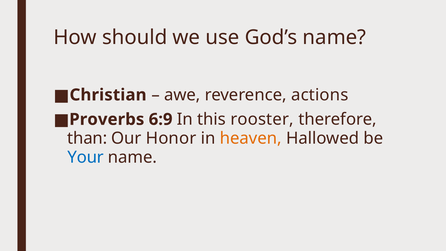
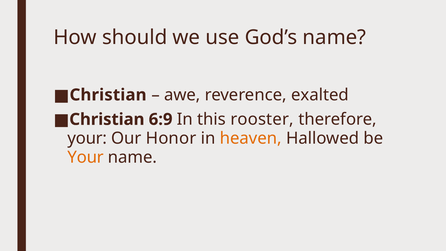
actions: actions -> exalted (320, 95)
Proverbs: Proverbs -> Christian (107, 119)
than: than -> your (87, 138)
Your colour: blue -> orange (86, 157)
